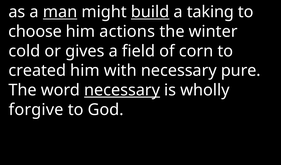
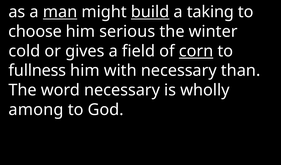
actions: actions -> serious (127, 31)
corn underline: none -> present (196, 51)
created: created -> fullness (37, 70)
pure: pure -> than (241, 70)
necessary underline: present -> none (122, 90)
forgive: forgive -> among (36, 109)
